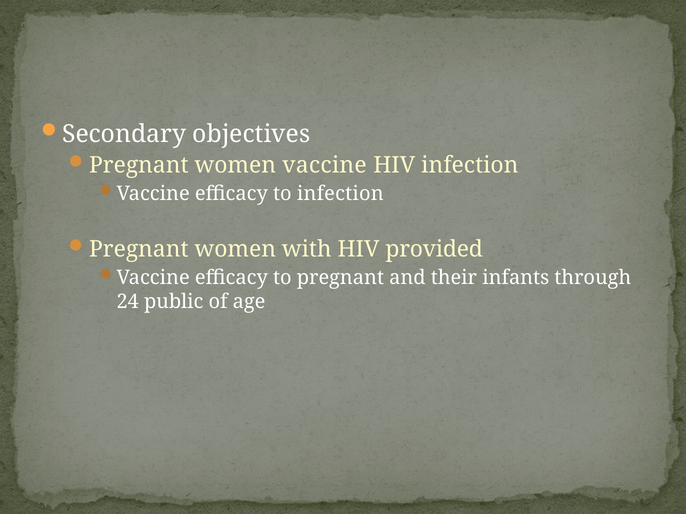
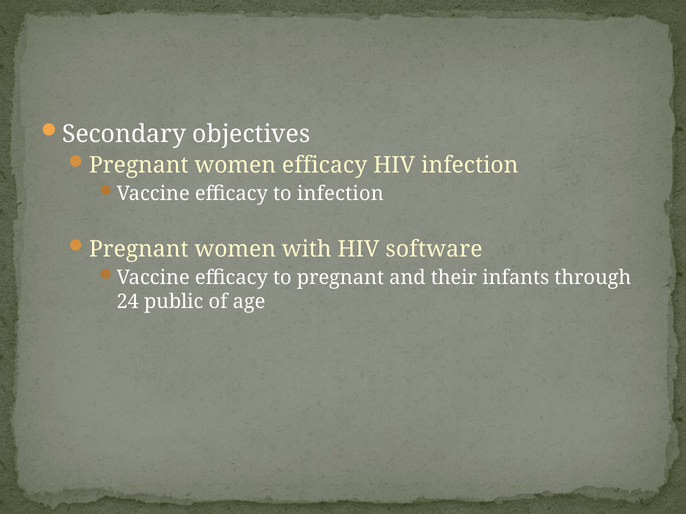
women vaccine: vaccine -> efficacy (325, 166)
provided: provided -> software (434, 250)
